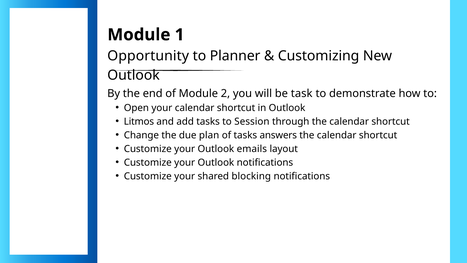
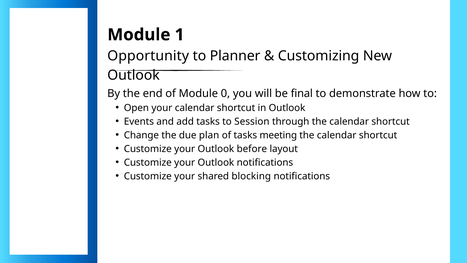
2: 2 -> 0 (225, 94)
task: task -> final (302, 94)
Litmos: Litmos -> Events (139, 121)
answers: answers -> meeting (278, 135)
emails: emails -> before (252, 149)
